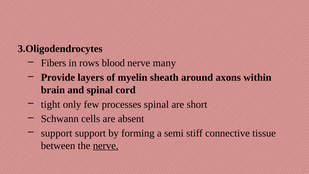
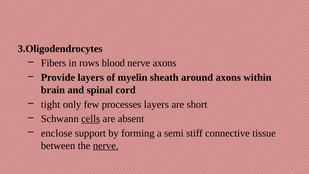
nerve many: many -> axons (164, 63)
processes spinal: spinal -> layers (156, 104)
cells underline: none -> present (91, 119)
support: support -> enclose (57, 133)
